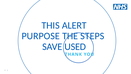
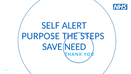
THIS: THIS -> SELF (51, 25)
USED: USED -> NEED (75, 46)
